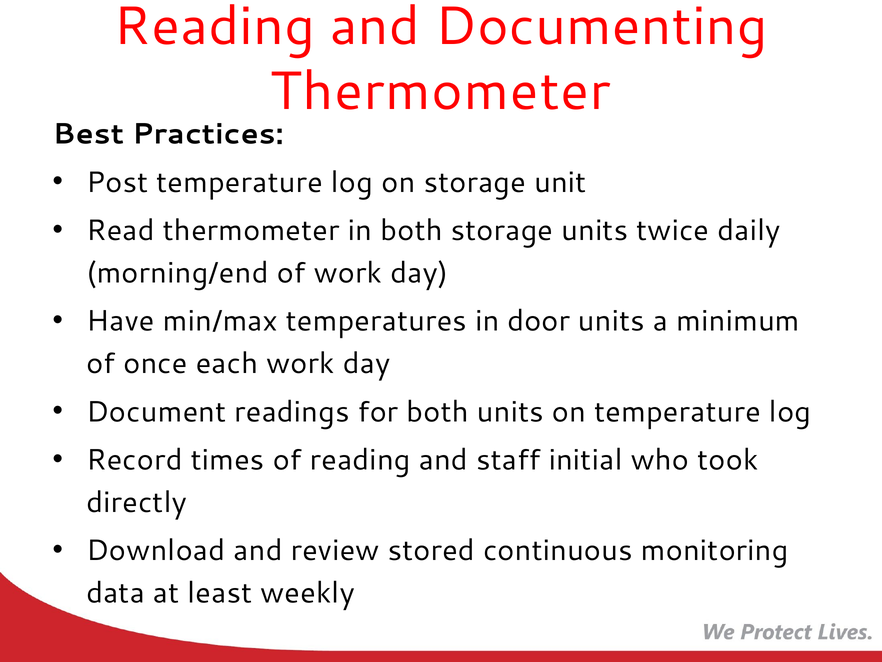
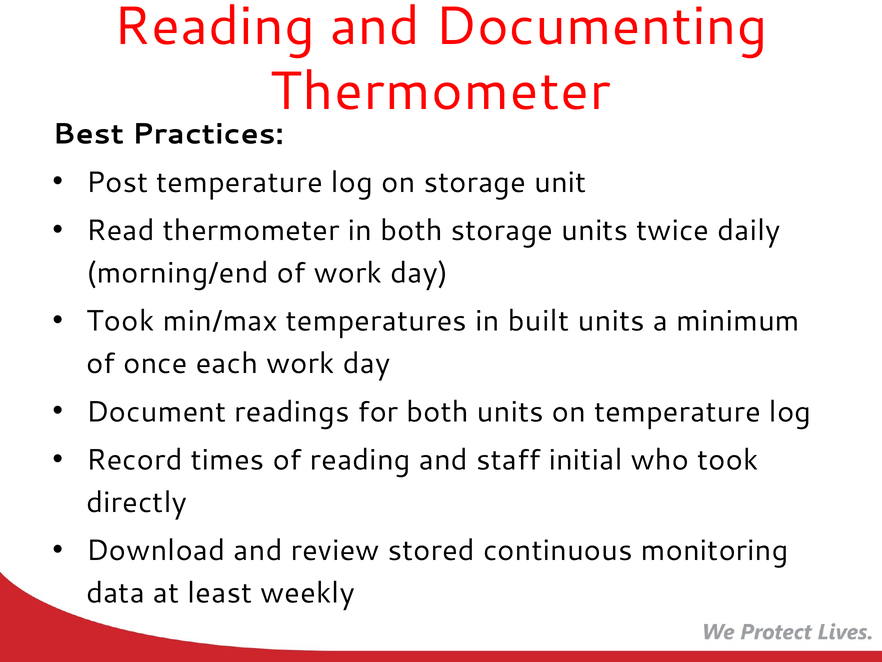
Have: Have -> Took (120, 321)
door: door -> built (539, 321)
